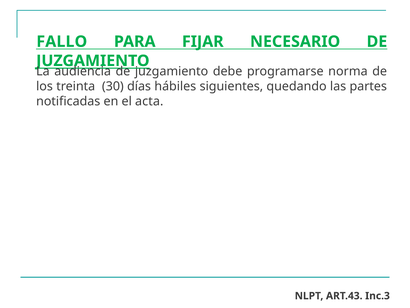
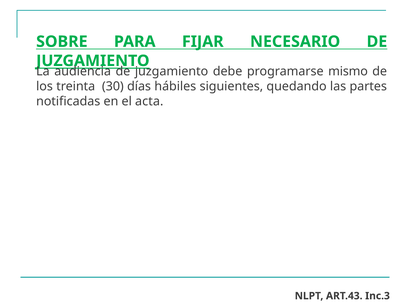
FALLO: FALLO -> SOBRE (62, 42)
norma: norma -> mismo (348, 71)
